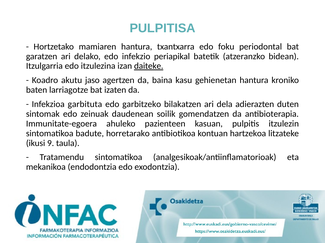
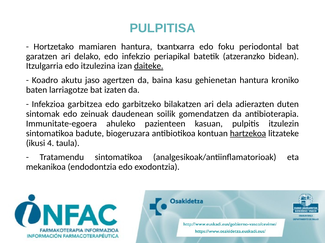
garbituta: garbituta -> garbitzea (85, 104)
horretarako: horretarako -> biogeruzara (128, 134)
hartzekoa underline: none -> present (248, 134)
9: 9 -> 4 (51, 143)
